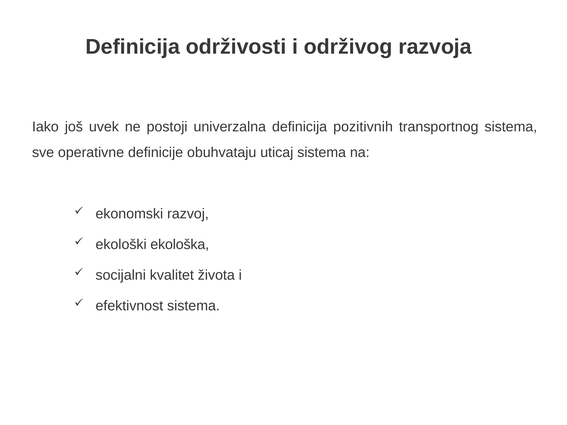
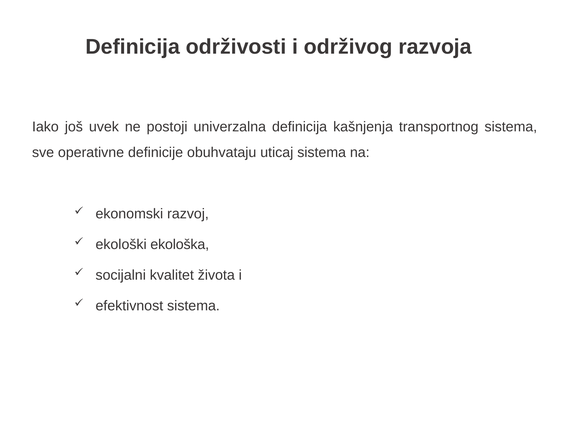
pozitivnih: pozitivnih -> kašnjenja (363, 127)
